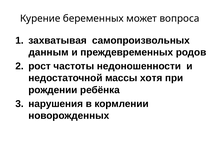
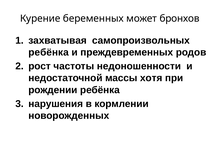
вопроса: вопроса -> бронхов (180, 19)
данным: данным -> ребёнка (49, 52)
